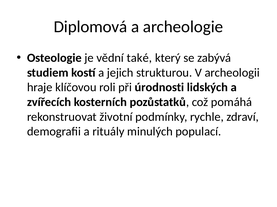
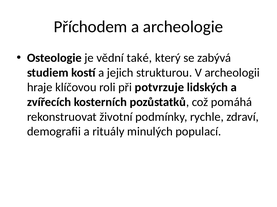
Diplomová: Diplomová -> Příchodem (90, 27)
úrodnosti: úrodnosti -> potvrzuje (159, 88)
